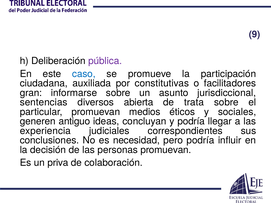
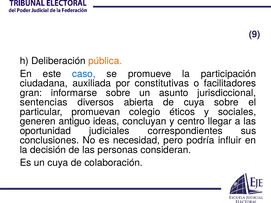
pública colour: purple -> orange (105, 61)
de trata: trata -> cuya (194, 102)
medios: medios -> colegio (145, 112)
y podría: podría -> centro (191, 121)
experiencia: experiencia -> oportunidad (45, 131)
personas promuevan: promuevan -> consideran (166, 150)
un priva: priva -> cuya (58, 163)
